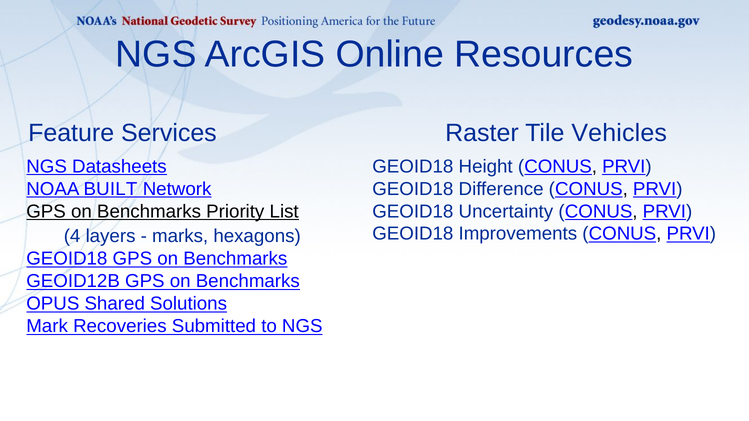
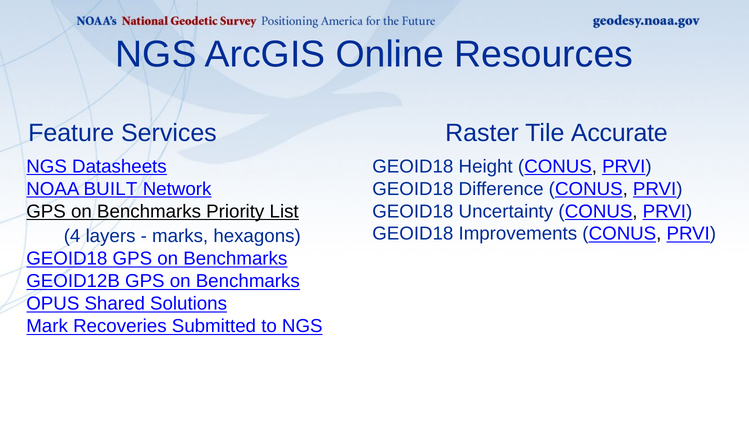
Vehicles: Vehicles -> Accurate (619, 133)
